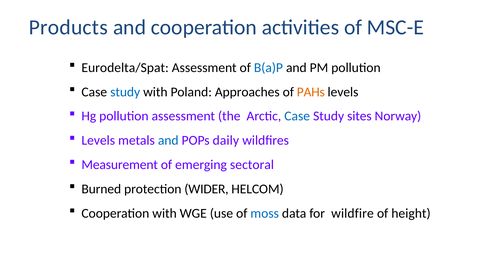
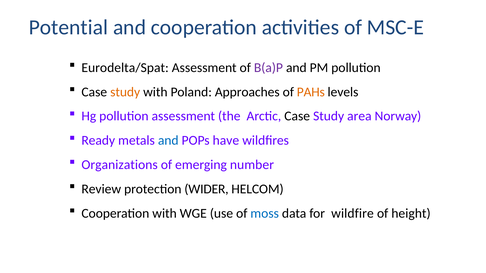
Products: Products -> Potential (68, 27)
B(a)P colour: blue -> purple (268, 68)
study colour: blue -> orange (125, 92)
Case colour: blue -> black (297, 116)
sites: sites -> area (359, 116)
Levels: Levels -> Ready (98, 141)
daily: daily -> have (226, 141)
Measurement: Measurement -> Organizations (120, 165)
sectoral: sectoral -> number (252, 165)
Burned: Burned -> Review (101, 189)
